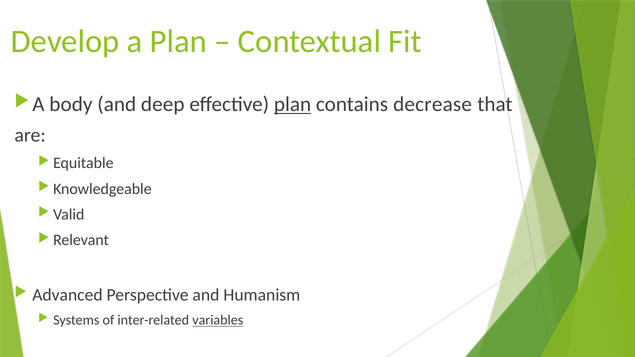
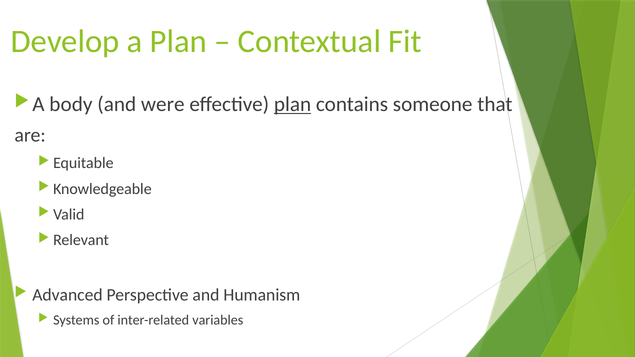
deep: deep -> were (163, 104)
decrease: decrease -> someone (433, 104)
variables underline: present -> none (218, 320)
